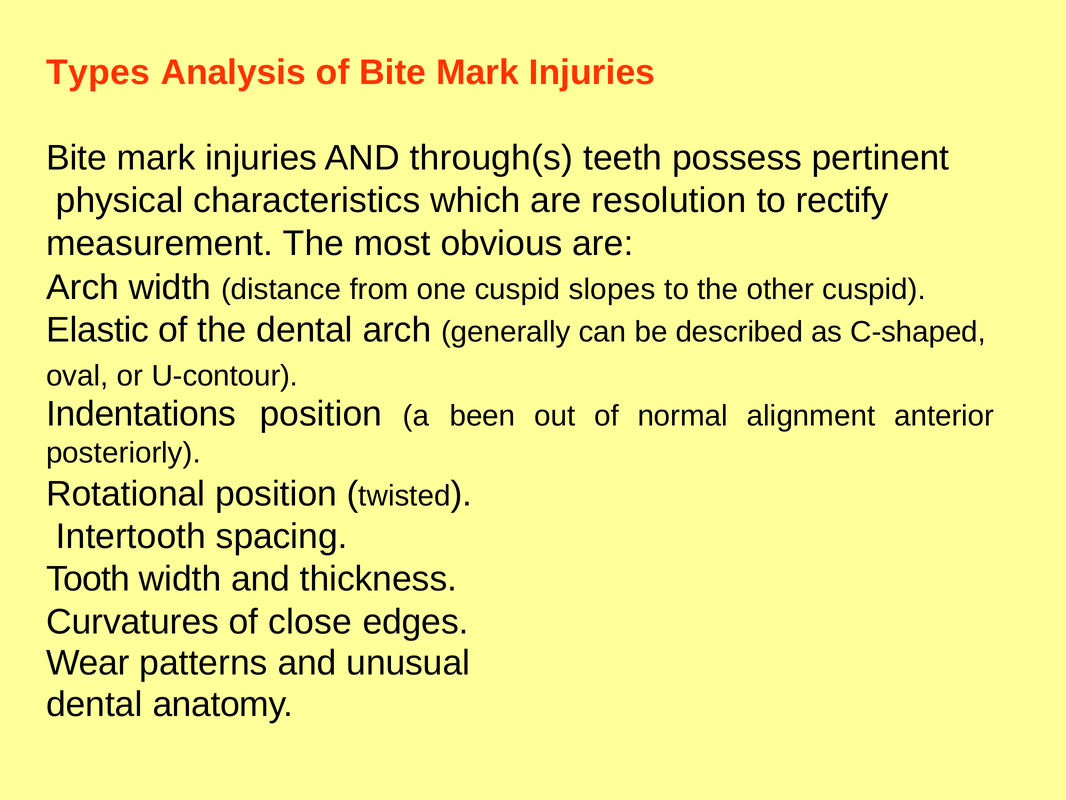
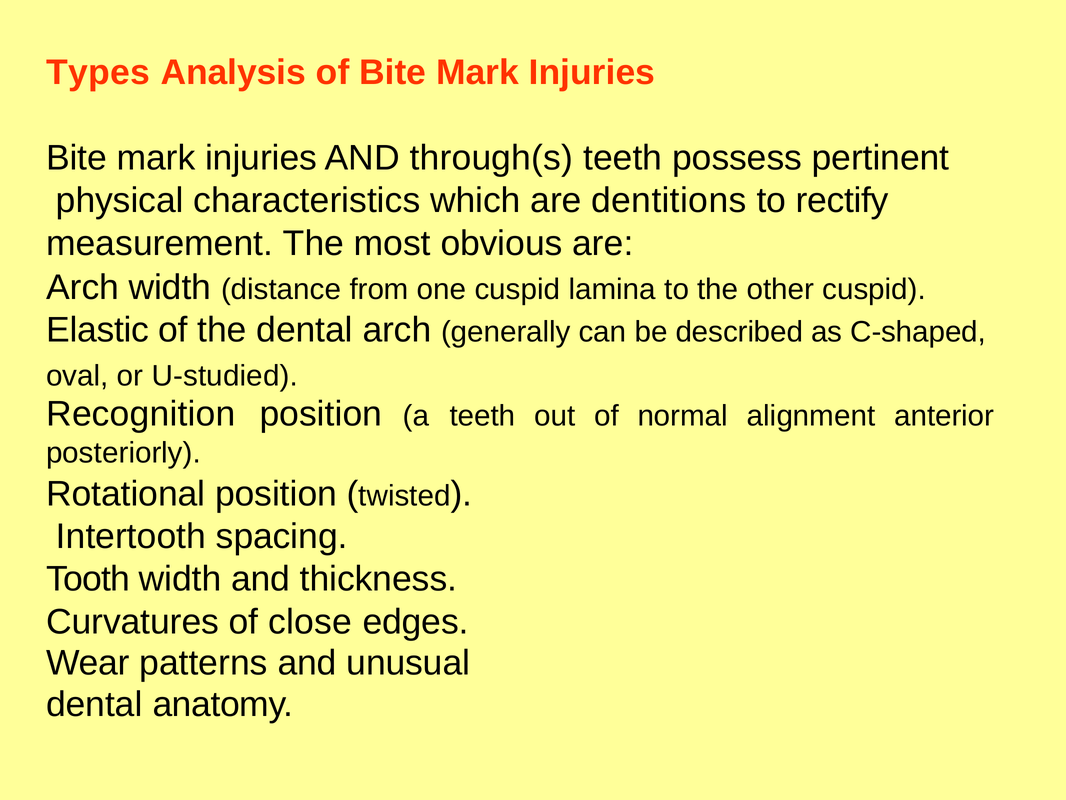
resolution: resolution -> dentitions (669, 201)
slopes: slopes -> lamina (612, 289)
U-contour: U-contour -> U-studied (225, 376)
Indentations: Indentations -> Recognition (141, 414)
a been: been -> teeth (483, 416)
